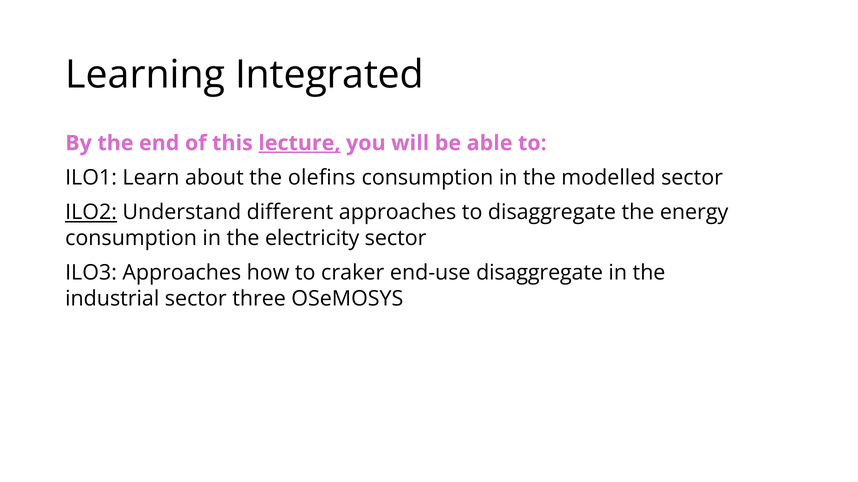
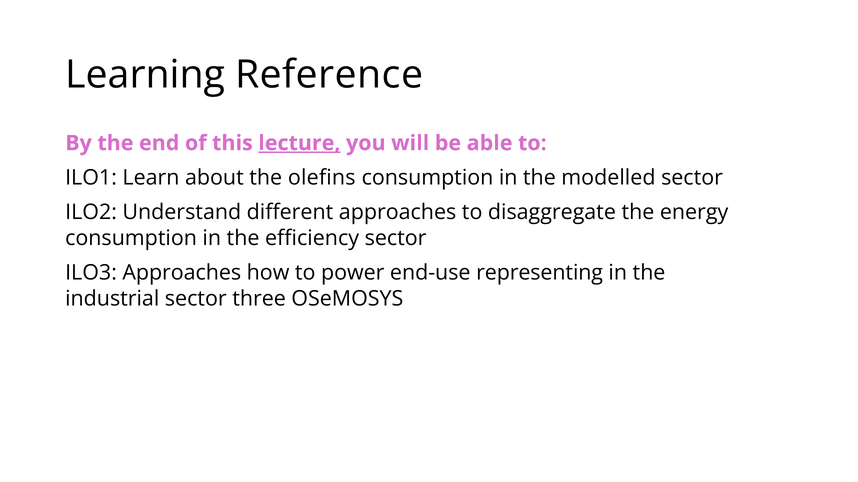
Integrated: Integrated -> Reference (329, 75)
ILO2 underline: present -> none (91, 213)
electricity: electricity -> efficiency (312, 238)
craker: craker -> power (353, 273)
end-use disaggregate: disaggregate -> representing (540, 273)
